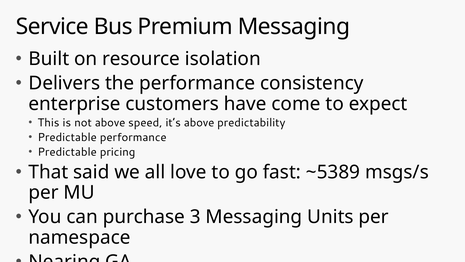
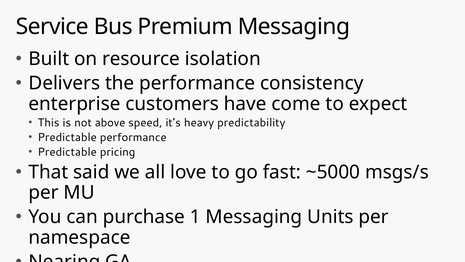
it’s above: above -> heavy (199, 122)
~5389: ~5389 -> ~5000 (333, 172)
3: 3 -> 1 (195, 217)
